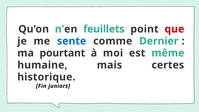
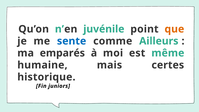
feuillets: feuillets -> juvénile (104, 29)
que colour: red -> orange (174, 29)
Dernier: Dernier -> Ailleurs (159, 41)
pourtant: pourtant -> emparés (62, 53)
